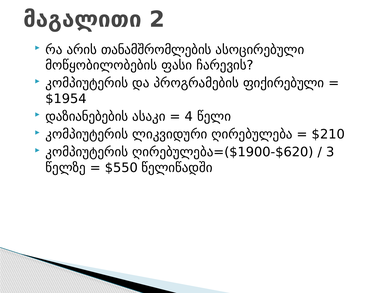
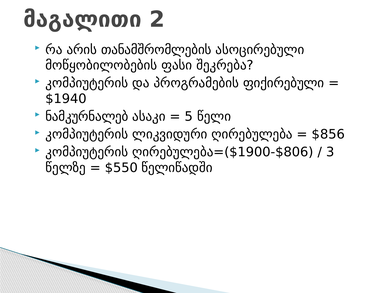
ჩარევის: ჩარევის -> შეკრება (225, 65)
$1954: $1954 -> $1940 (66, 99)
დაზიანებების: დაზიანებების -> ნამკურნალებ (87, 116)
4: 4 -> 5 (189, 116)
$210: $210 -> $856 (328, 134)
ღირებულება=($1900-$620: ღირებულება=($1900-$620 -> ღირებულება=($1900-$806 (223, 152)
